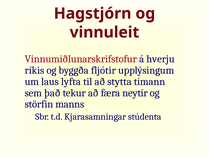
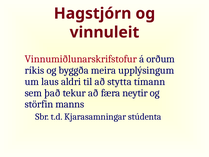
hverju: hverju -> orðum (161, 59)
fljótir: fljótir -> meira (103, 70)
lyfta: lyfta -> aldri (71, 81)
